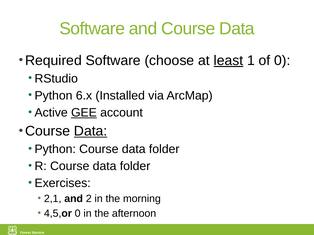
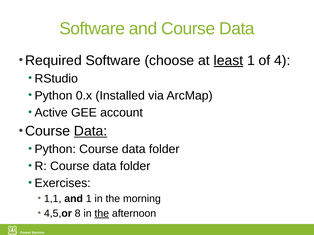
of 0: 0 -> 4 (282, 61)
6.x: 6.x -> 0.x (84, 96)
GEE underline: present -> none (84, 113)
2,1: 2,1 -> 1,1 (53, 199)
and 2: 2 -> 1 (89, 199)
4,5,or 0: 0 -> 8 (78, 214)
the underline: none -> present (102, 214)
